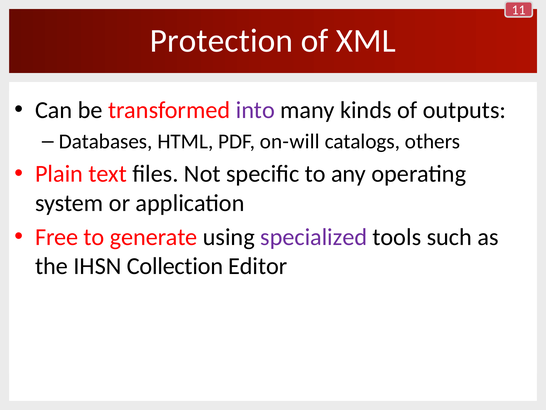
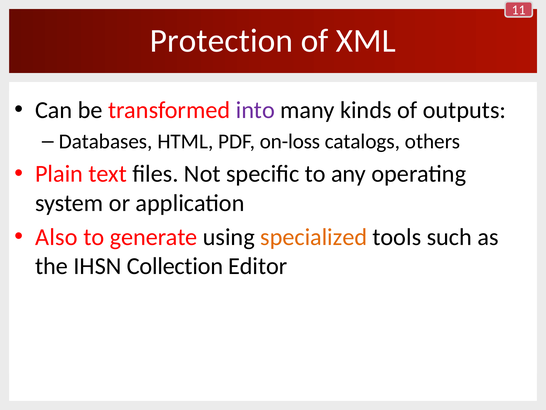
on-will: on-will -> on-loss (290, 141)
Free: Free -> Also (56, 237)
specialized colour: purple -> orange (314, 237)
